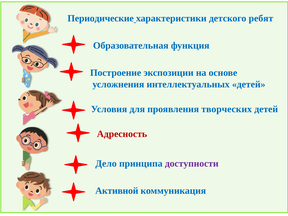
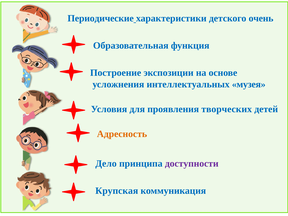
ребят: ребят -> очень (261, 18)
интеллектуальных детей: детей -> музея (249, 84)
Адресность colour: red -> orange (122, 134)
Активной: Активной -> Крупская (117, 191)
